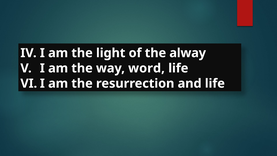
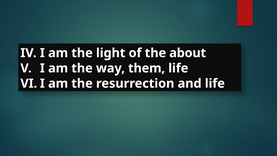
alway: alway -> about (188, 53)
word: word -> them (147, 68)
